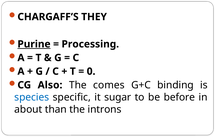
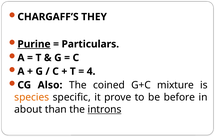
Processing: Processing -> Particulars (90, 44)
0: 0 -> 4 (91, 71)
comes: comes -> coined (109, 85)
binding: binding -> mixture (176, 85)
species colour: blue -> orange (32, 97)
sugar: sugar -> prove (118, 97)
introns underline: none -> present (105, 109)
